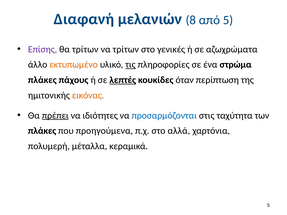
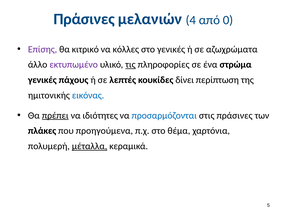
Διαφανή: Διαφανή -> Πράσινες (84, 19)
8: 8 -> 4 (191, 20)
από 5: 5 -> 0 (228, 20)
θα τρίτων: τρίτων -> κιτρικό (85, 49)
να τρίτων: τρίτων -> κόλλες (126, 49)
εκτυπωμένο colour: orange -> purple (74, 65)
πλάκες: πλάκες -> γενικές (42, 80)
λεπτές underline: present -> none (123, 80)
όταν: όταν -> δίνει (185, 80)
εικόνας colour: orange -> blue (88, 95)
στις ταχύτητα: ταχύτητα -> πράσινες (235, 116)
αλλά: αλλά -> θέμα (179, 131)
μέταλλα underline: none -> present (90, 146)
